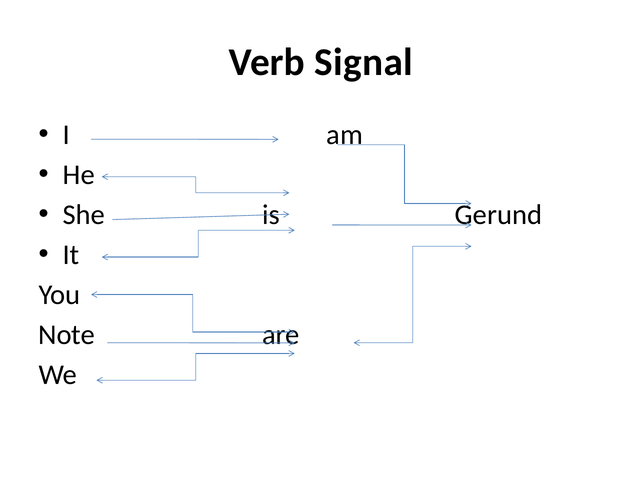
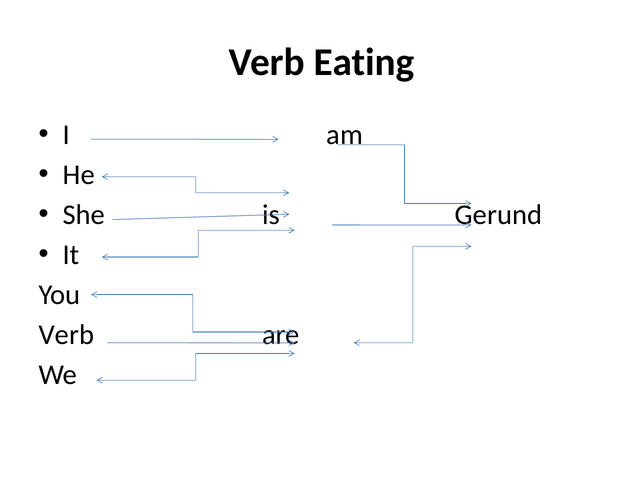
Signal: Signal -> Eating (364, 62)
Note: Note -> Verb (66, 335)
